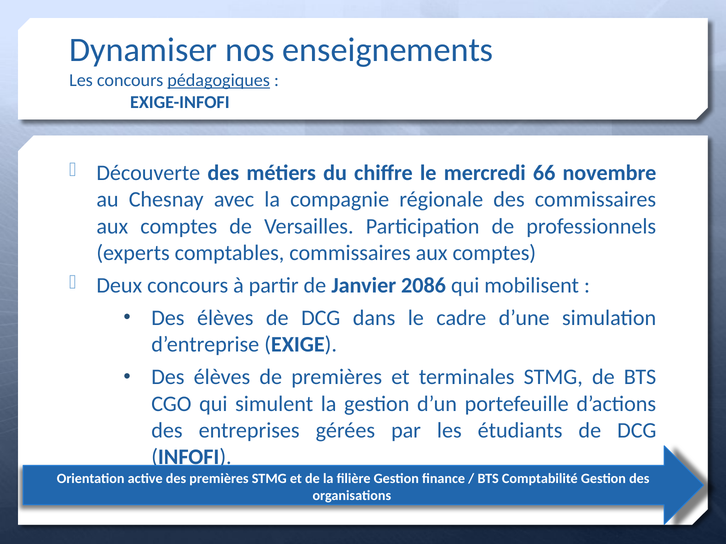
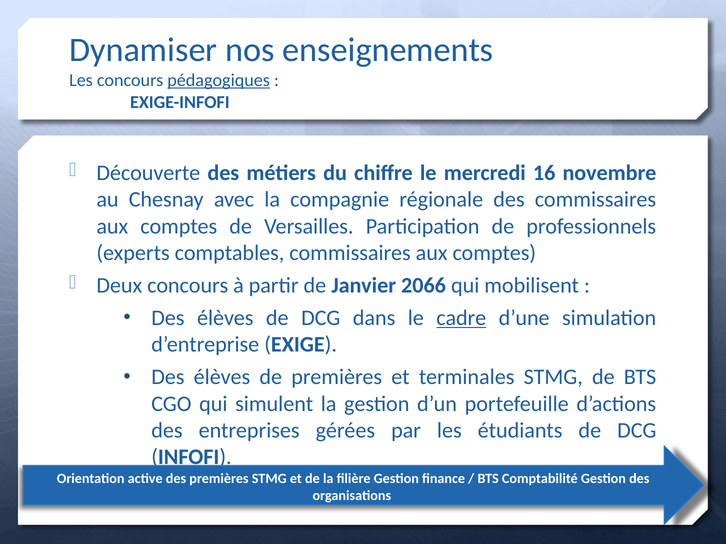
66: 66 -> 16 (544, 173)
2086: 2086 -> 2066 (424, 286)
cadre underline: none -> present (461, 318)
